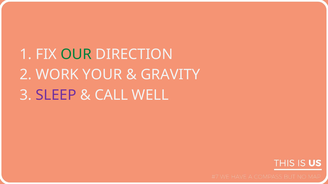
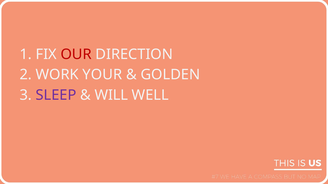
OUR colour: green -> red (76, 54)
GRAVITY: GRAVITY -> GOLDEN (170, 75)
CALL: CALL -> WILL (111, 95)
